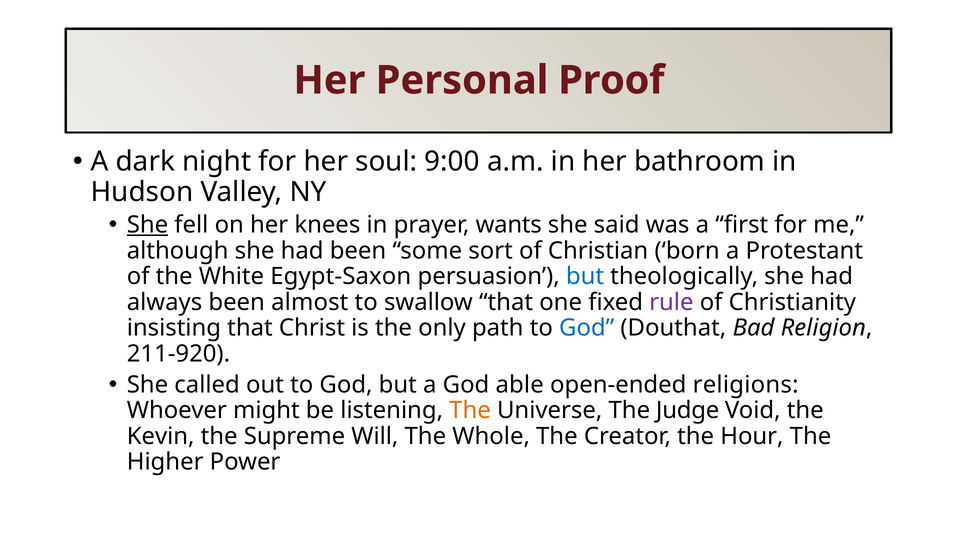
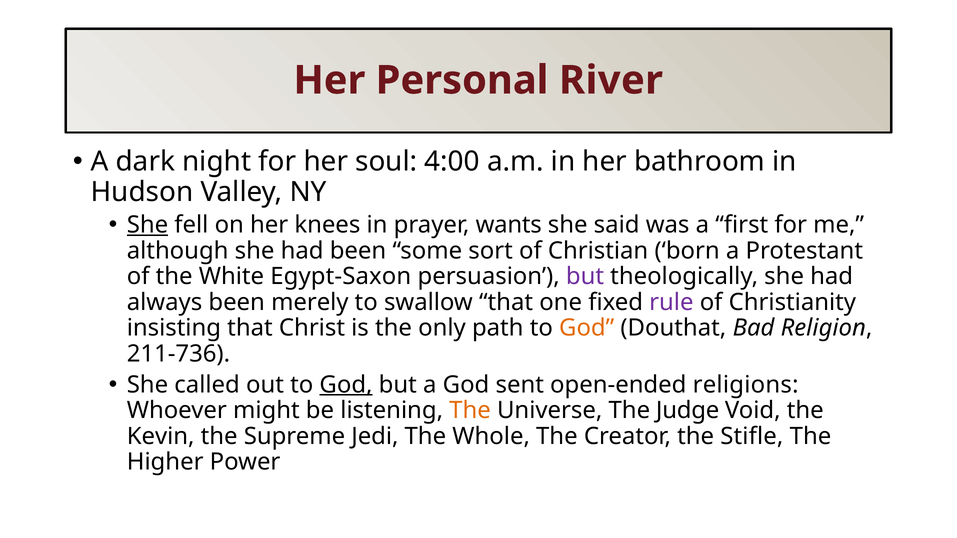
Proof: Proof -> River (611, 80)
9:00: 9:00 -> 4:00 (452, 162)
but colour: blue -> purple (585, 277)
almost: almost -> merely (310, 302)
God colour: blue -> orange (587, 328)
211-920: 211-920 -> 211-736 (178, 354)
God underline: none -> present (346, 385)
able: able -> sent (520, 385)
Will: Will -> Jedi (375, 437)
Hour: Hour -> Stifle (752, 437)
